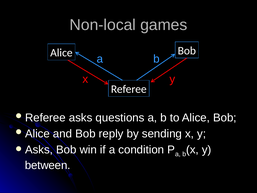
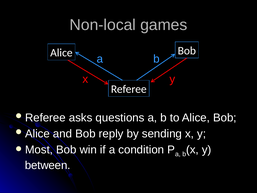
Asks: Asks -> Most (39, 149)
